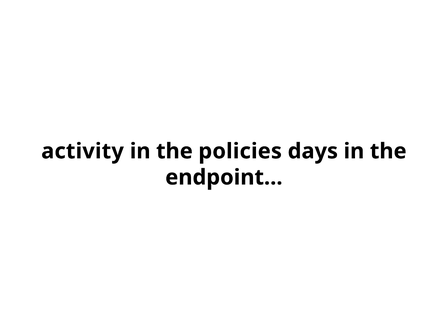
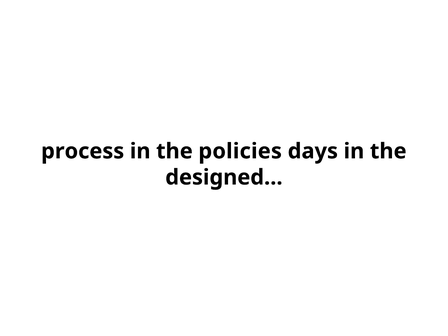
activity: activity -> process (83, 151)
endpoint…: endpoint… -> designed… (224, 177)
